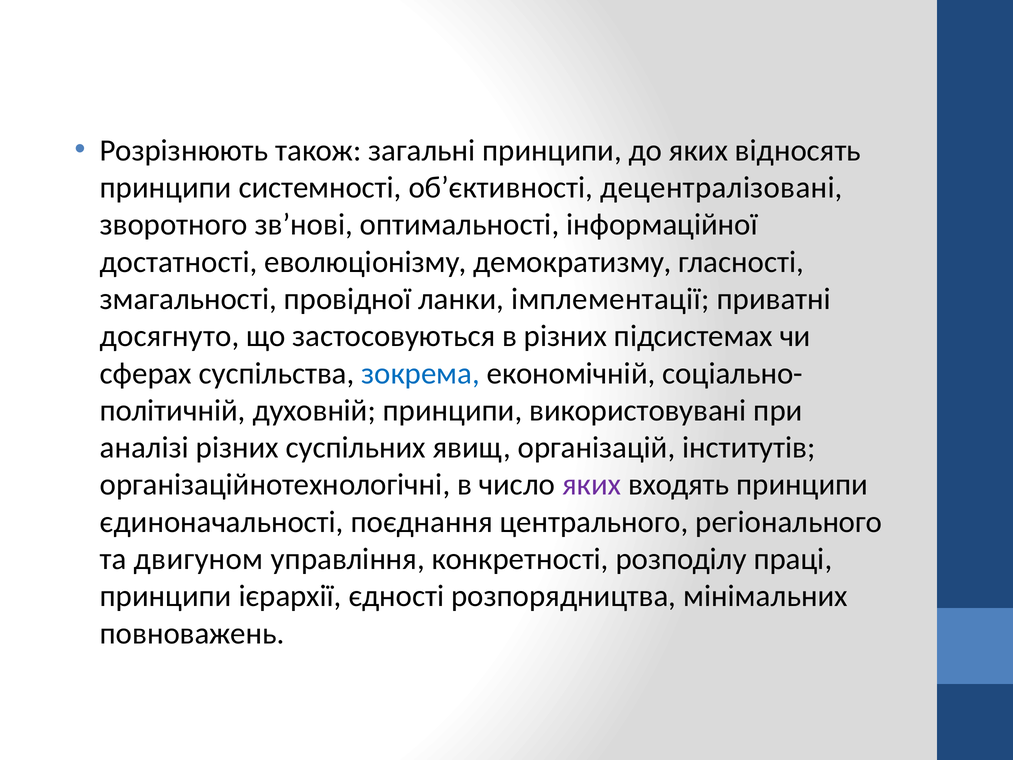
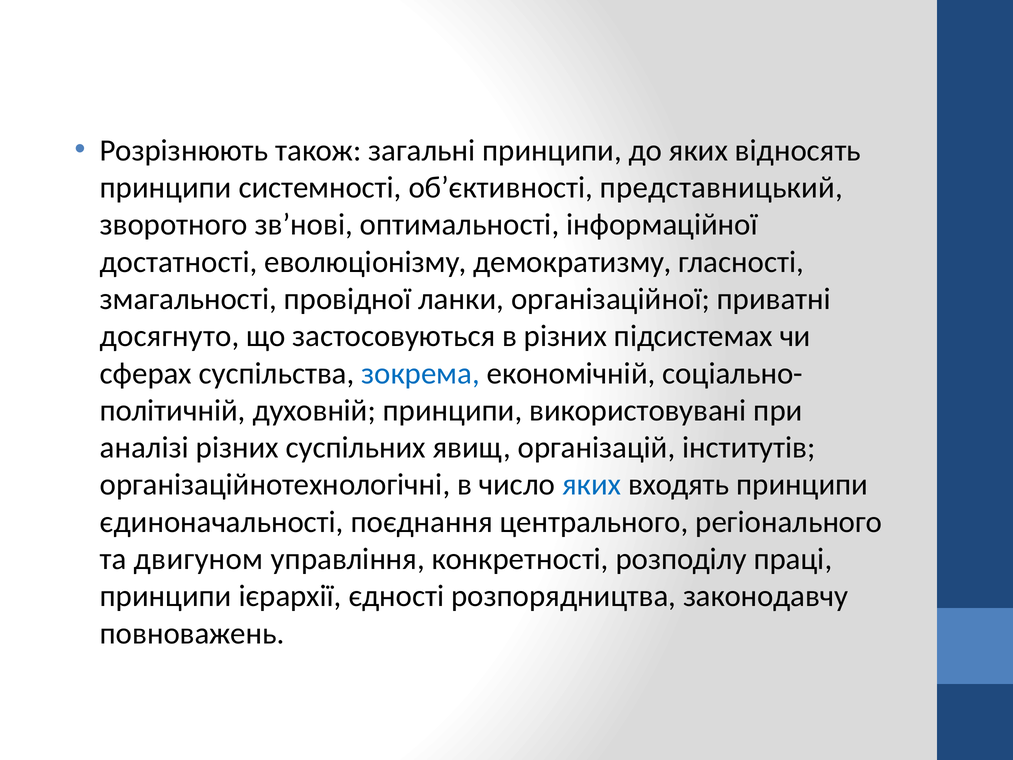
децентралізовані: децентралізовані -> представницький (721, 188)
імплементації: імплементації -> організаційної (610, 299)
яких colour: purple -> blue (592, 485)
мінімальних: мінімальних -> законодавчу (766, 596)
